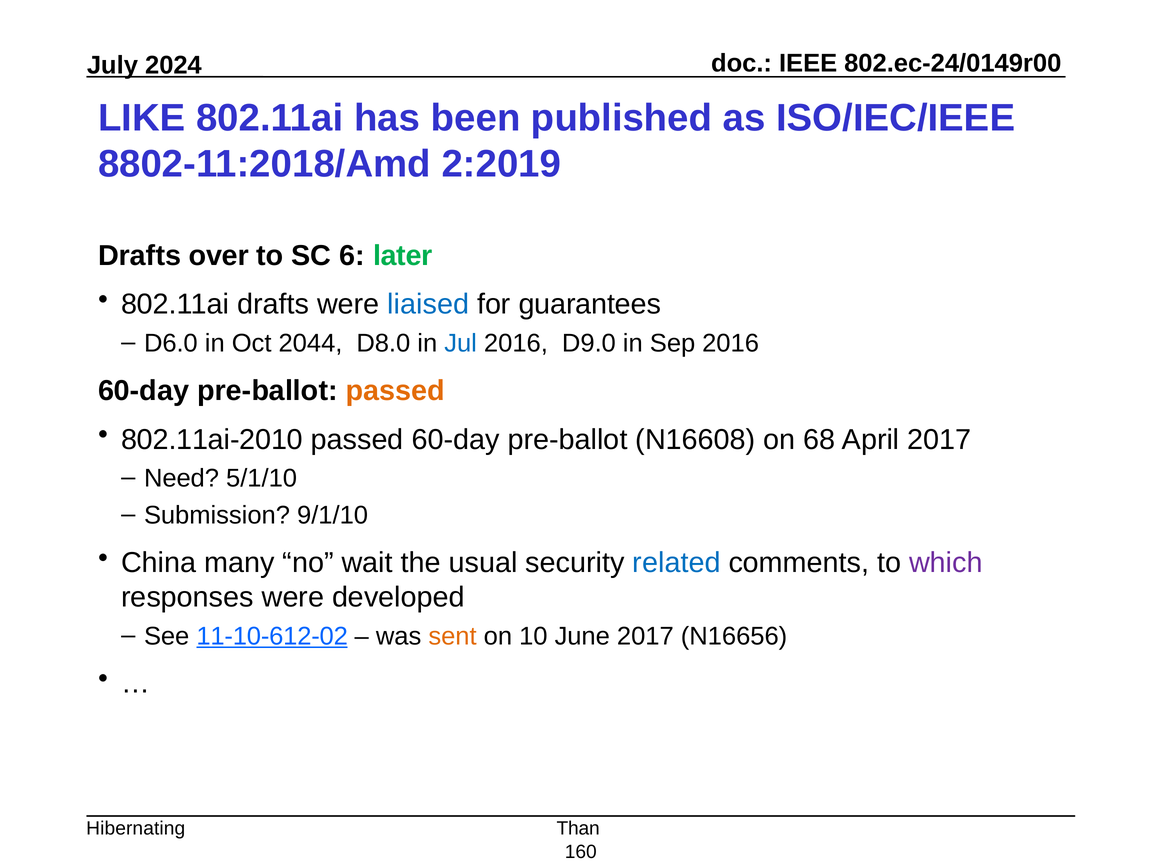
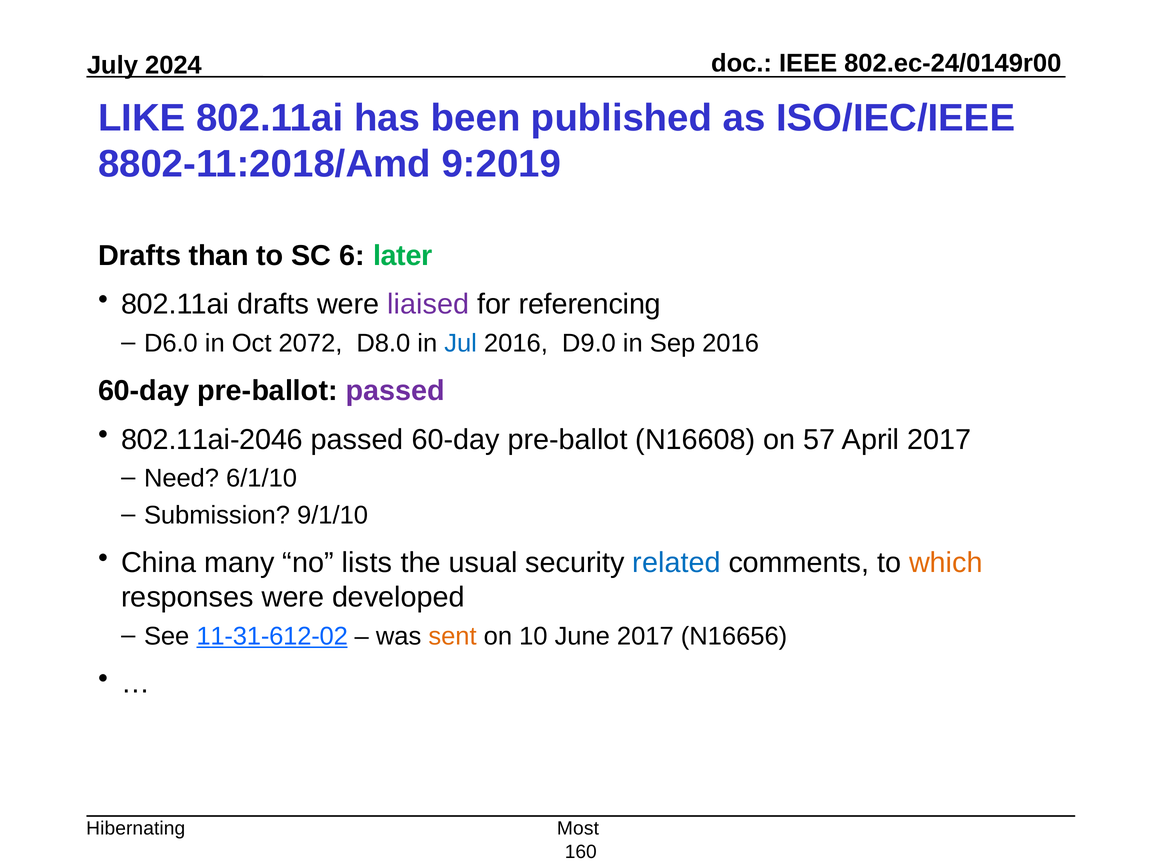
2:2019: 2:2019 -> 9:2019 (501, 164)
over: over -> than (219, 256)
liaised colour: blue -> purple (428, 304)
guarantees: guarantees -> referencing (590, 304)
2044: 2044 -> 2072 (310, 343)
passed colour: orange -> purple (395, 391)
802.11ai-2010: 802.11ai-2010 -> 802.11ai-2046 (212, 440)
68: 68 -> 57 (819, 440)
5/1/10: 5/1/10 -> 6/1/10 (262, 478)
wait: wait -> lists (367, 563)
which colour: purple -> orange (946, 563)
11-10-612-02: 11-10-612-02 -> 11-31-612-02 (272, 636)
Than: Than -> Most (578, 829)
